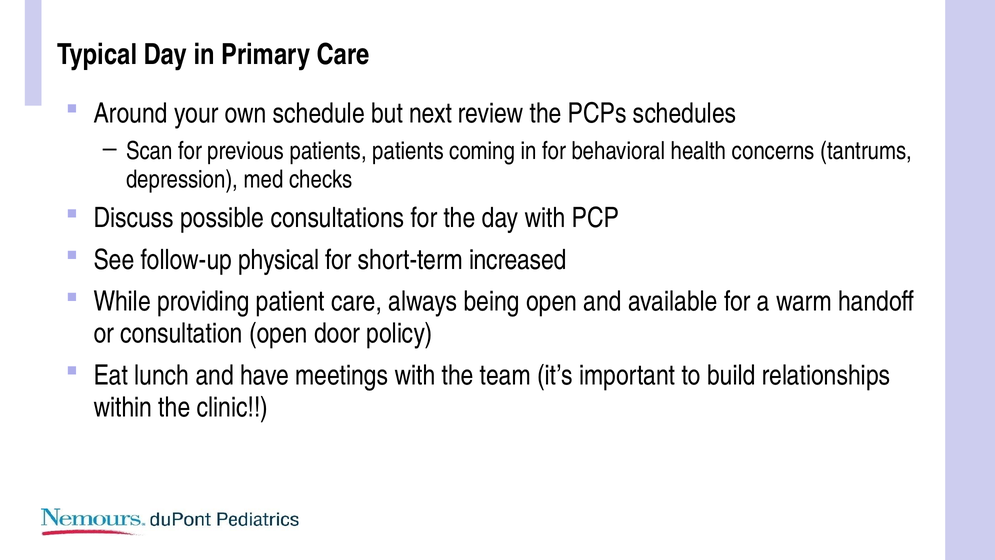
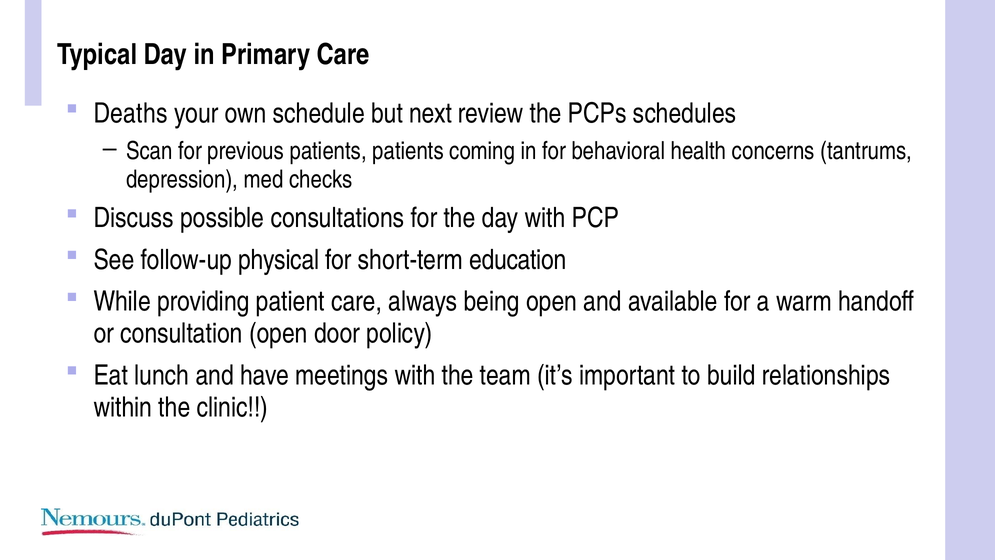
Around: Around -> Deaths (131, 113)
increased: increased -> education (518, 260)
